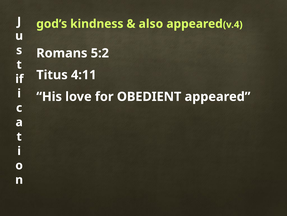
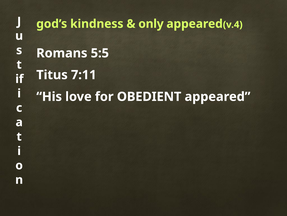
also: also -> only (151, 24)
5:2: 5:2 -> 5:5 (100, 53)
4:11: 4:11 -> 7:11 (84, 75)
